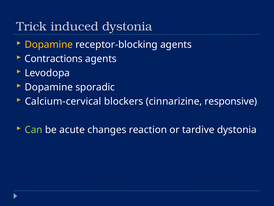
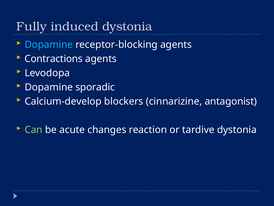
Trick: Trick -> Fully (32, 26)
Dopamine colour: yellow -> light blue (49, 45)
Calcium-cervical: Calcium-cervical -> Calcium-develop (63, 101)
responsive: responsive -> antagonist (231, 101)
